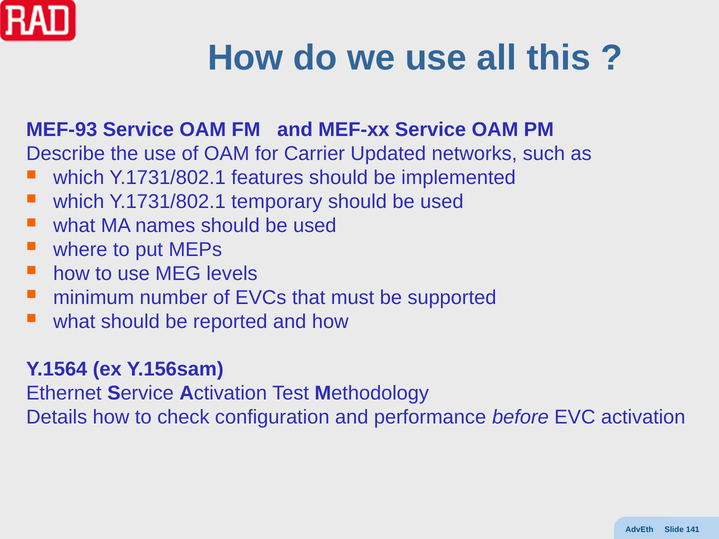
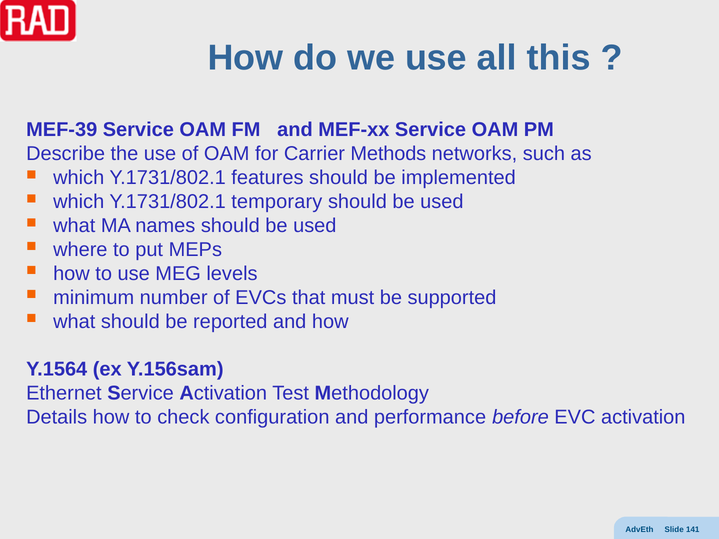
MEF-93: MEF-93 -> MEF-39 (62, 130)
Updated: Updated -> Methods (388, 154)
